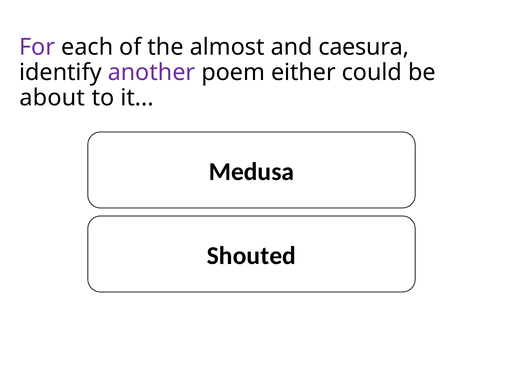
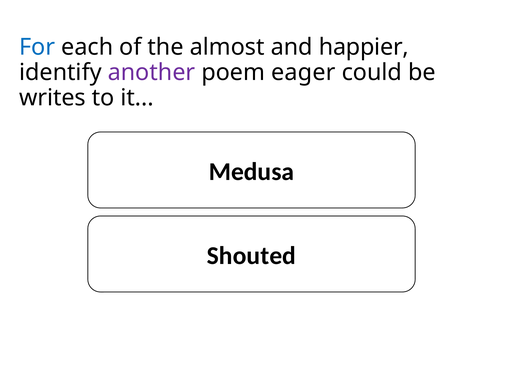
For colour: purple -> blue (37, 47)
caesura: caesura -> happier (364, 47)
either: either -> eager (303, 72)
about: about -> writes (52, 97)
